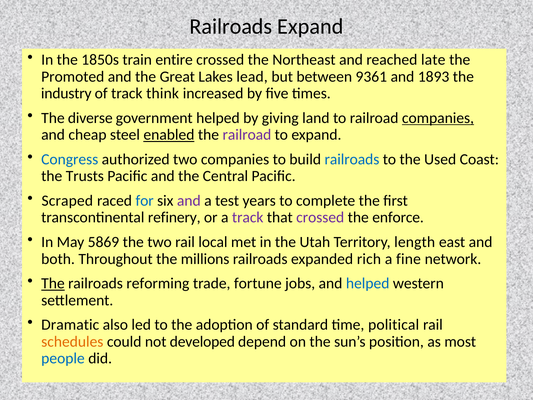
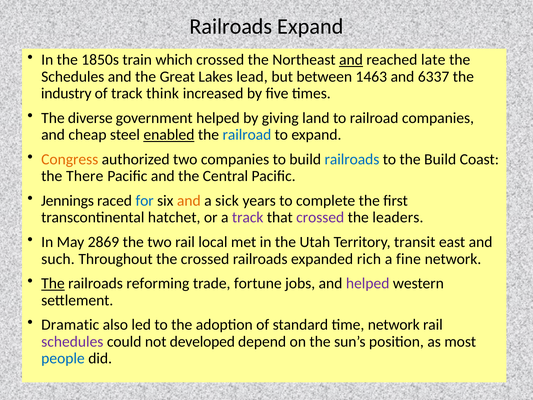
entire: entire -> which (174, 60)
and underline: none -> present (351, 60)
Promoted: Promoted -> Schedules (73, 77)
9361: 9361 -> 1463 (371, 77)
1893: 1893 -> 6337 (434, 77)
companies underline: present -> none (438, 118)
railroad colour: purple -> blue (247, 135)
Congress colour: blue -> orange (70, 159)
the Used: Used -> Build (440, 159)
Trusts: Trusts -> There (85, 176)
Scraped: Scraped -> Jennings (67, 201)
and colour: purple -> orange (189, 201)
test: test -> sick (227, 201)
refinery: refinery -> hatchet (174, 217)
enforce: enforce -> leaders (398, 217)
5869: 5869 -> 2869 (103, 242)
length: length -> transit (415, 242)
both: both -> such (58, 259)
the millions: millions -> crossed (205, 259)
helped colour: blue -> purple (368, 283)
time political: political -> network (394, 325)
schedules colour: orange -> purple (72, 341)
